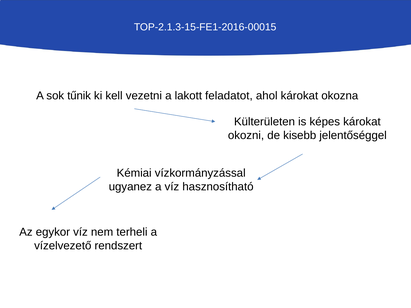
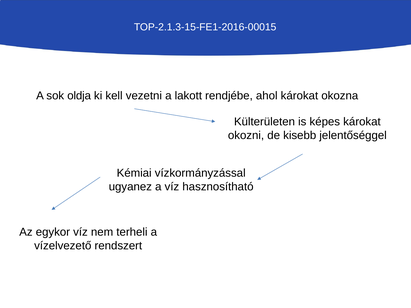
tűnik: tűnik -> oldja (79, 96)
feladatot: feladatot -> rendjébe (229, 96)
